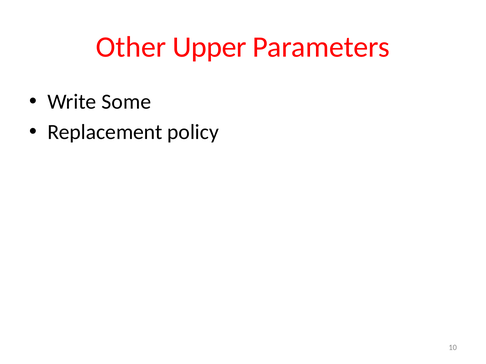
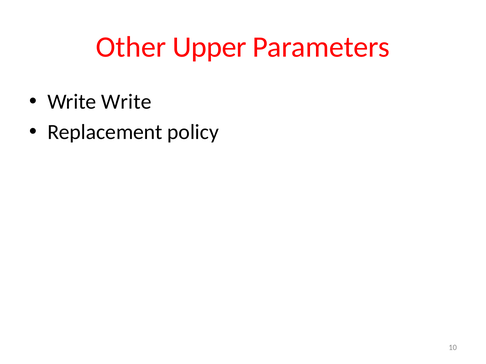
Write Some: Some -> Write (126, 102)
